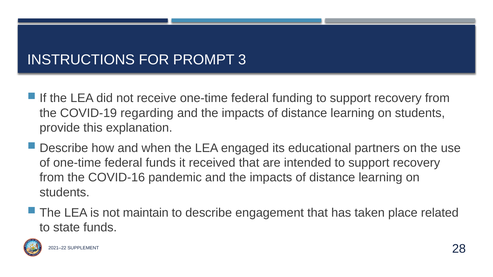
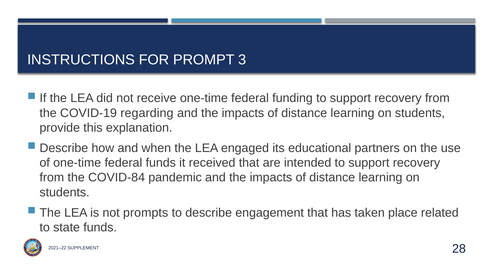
COVID-16: COVID-16 -> COVID-84 (117, 178)
maintain: maintain -> prompts (146, 213)
